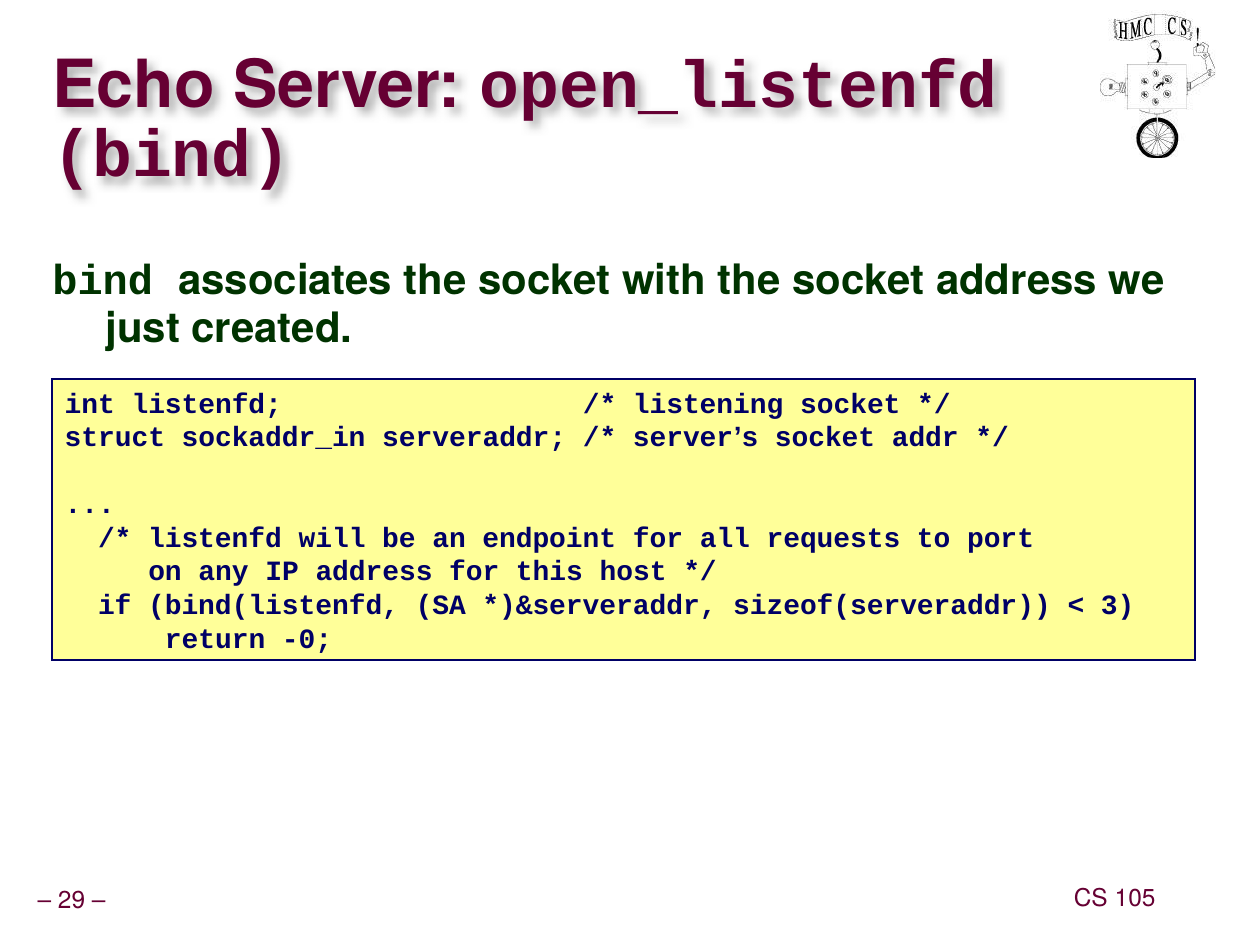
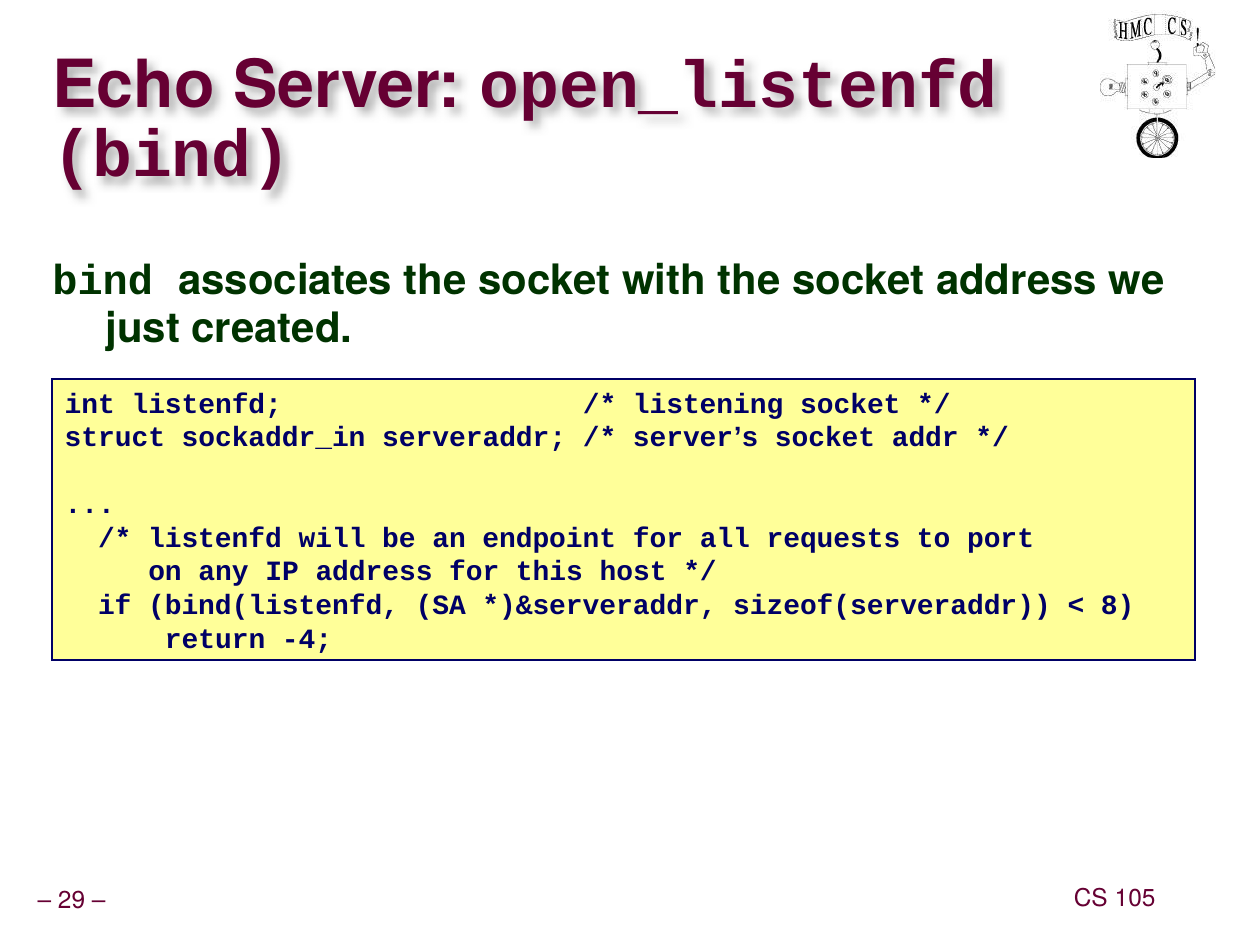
3: 3 -> 8 (1118, 606)
-0: -0 -> -4 (307, 639)
